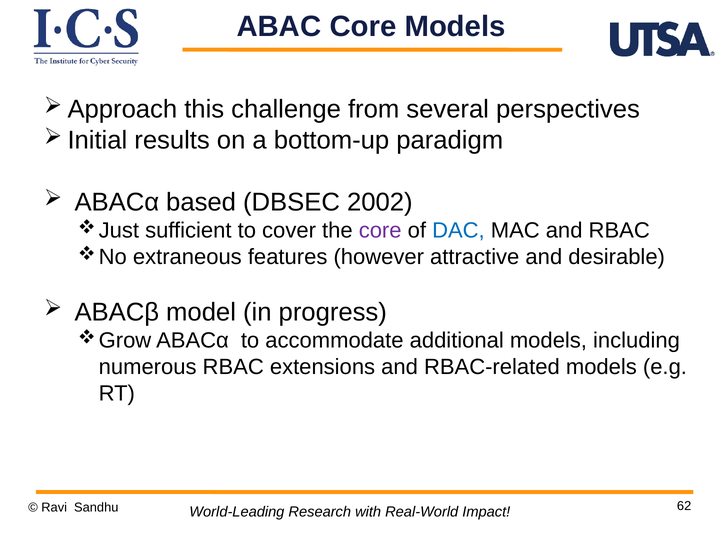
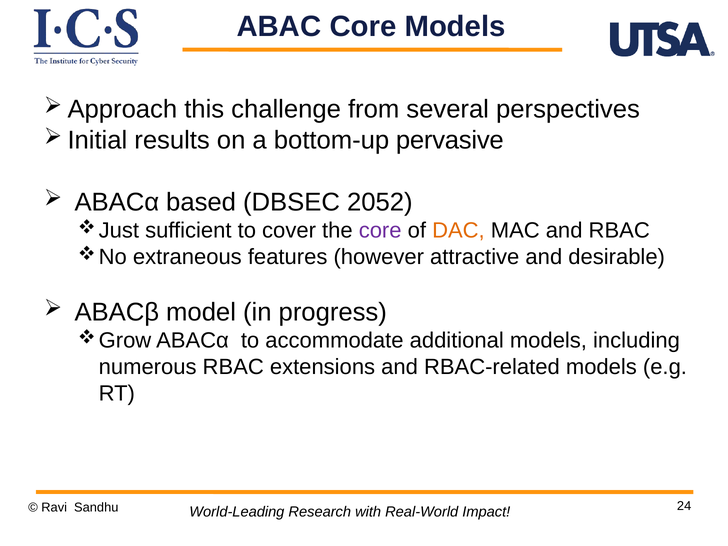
paradigm: paradigm -> pervasive (450, 140)
2002: 2002 -> 2052 (380, 202)
DAC colour: blue -> orange (458, 230)
62: 62 -> 24 (684, 506)
